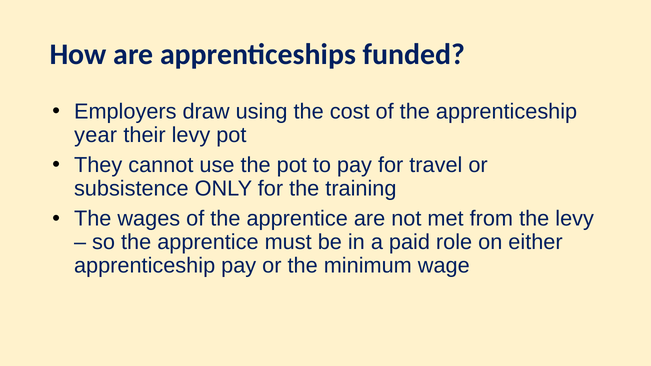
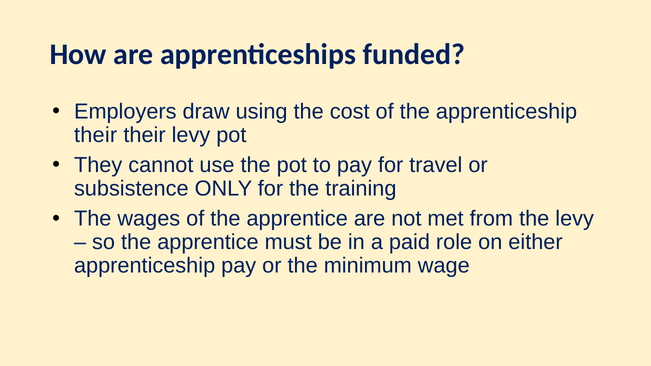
year: year -> their (96, 135)
